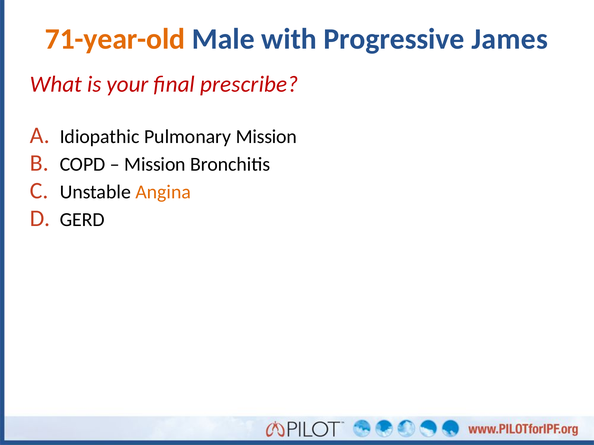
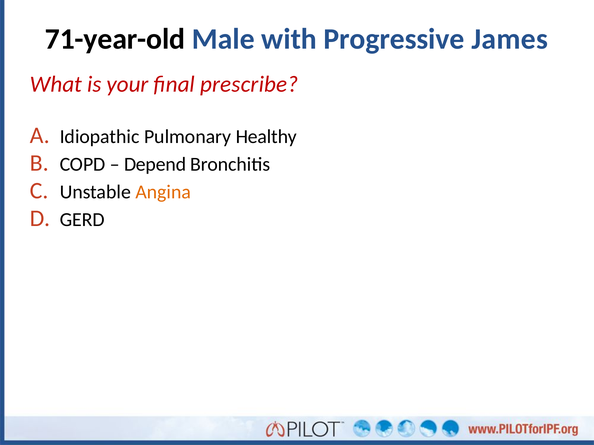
71-year-old colour: orange -> black (115, 39)
Pulmonary Mission: Mission -> Healthy (266, 137)
Mission: Mission -> Depend (155, 165)
